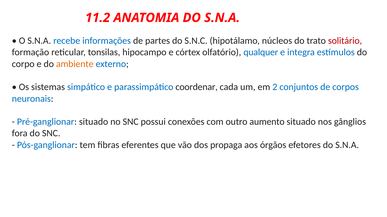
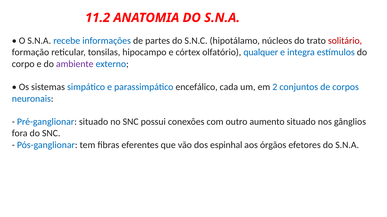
ambiente colour: orange -> purple (75, 64)
coordenar: coordenar -> encefálico (197, 87)
propaga: propaga -> espinhal (226, 145)
